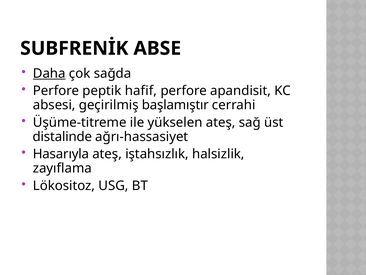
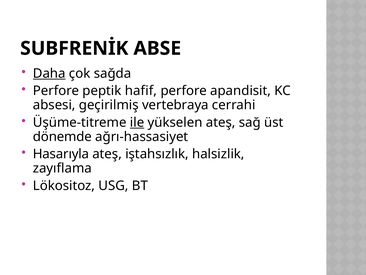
başlamıştır: başlamıştır -> vertebraya (175, 105)
ile underline: none -> present (137, 122)
distalinde: distalinde -> dönemde (62, 136)
